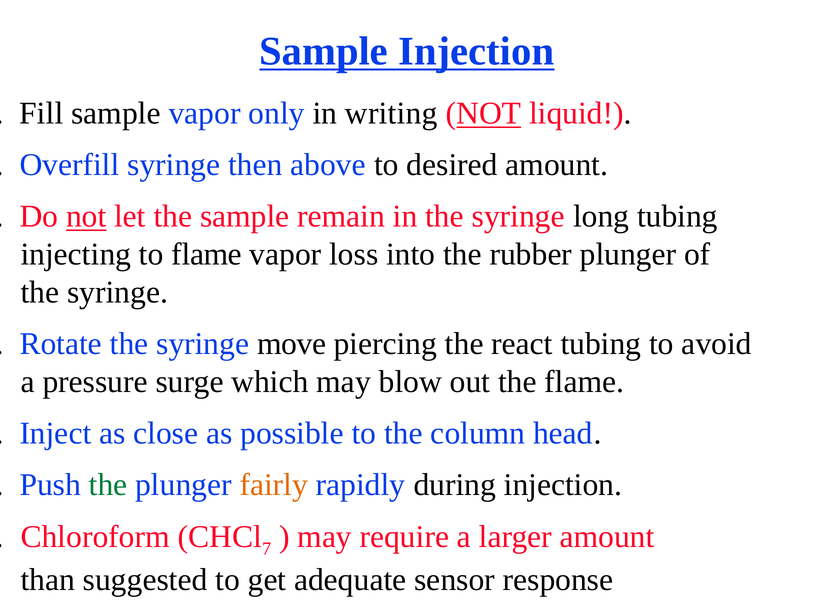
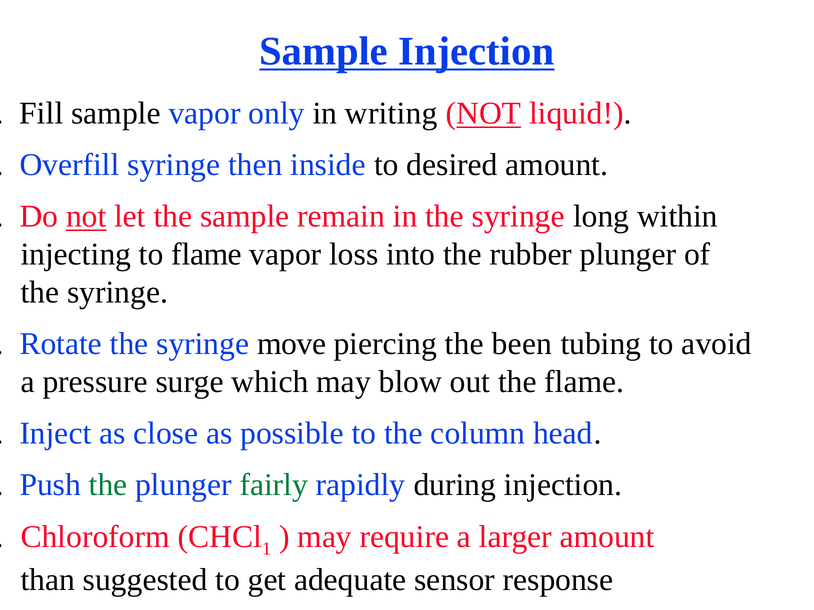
above: above -> inside (328, 165)
long tubing: tubing -> within (677, 217)
react: react -> been (522, 344)
fairly colour: orange -> green (274, 485)
7: 7 -> 1 (267, 549)
